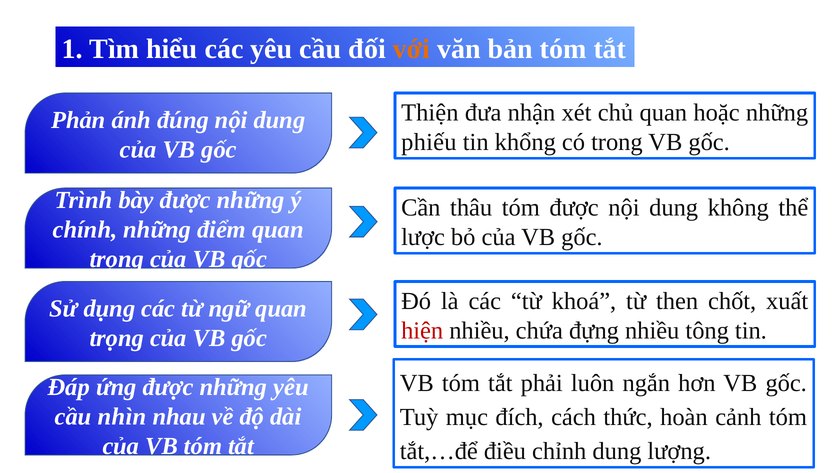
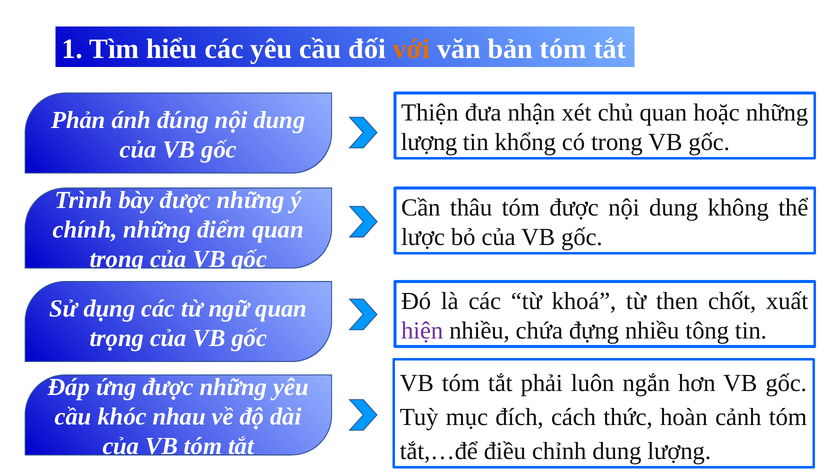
phiếu: phiếu -> lượng (429, 142)
hiện colour: red -> purple (422, 330)
nhìn: nhìn -> khóc (122, 416)
